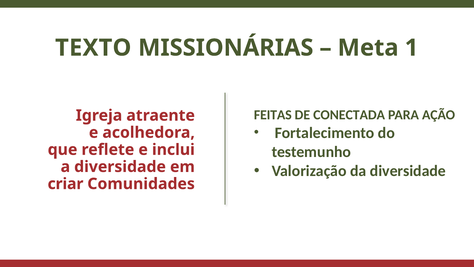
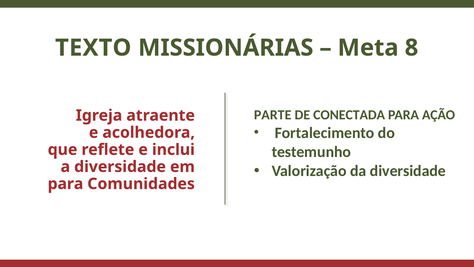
1: 1 -> 8 (411, 48)
FEITAS: FEITAS -> PARTE (273, 115)
criar: criar -> para (65, 184)
